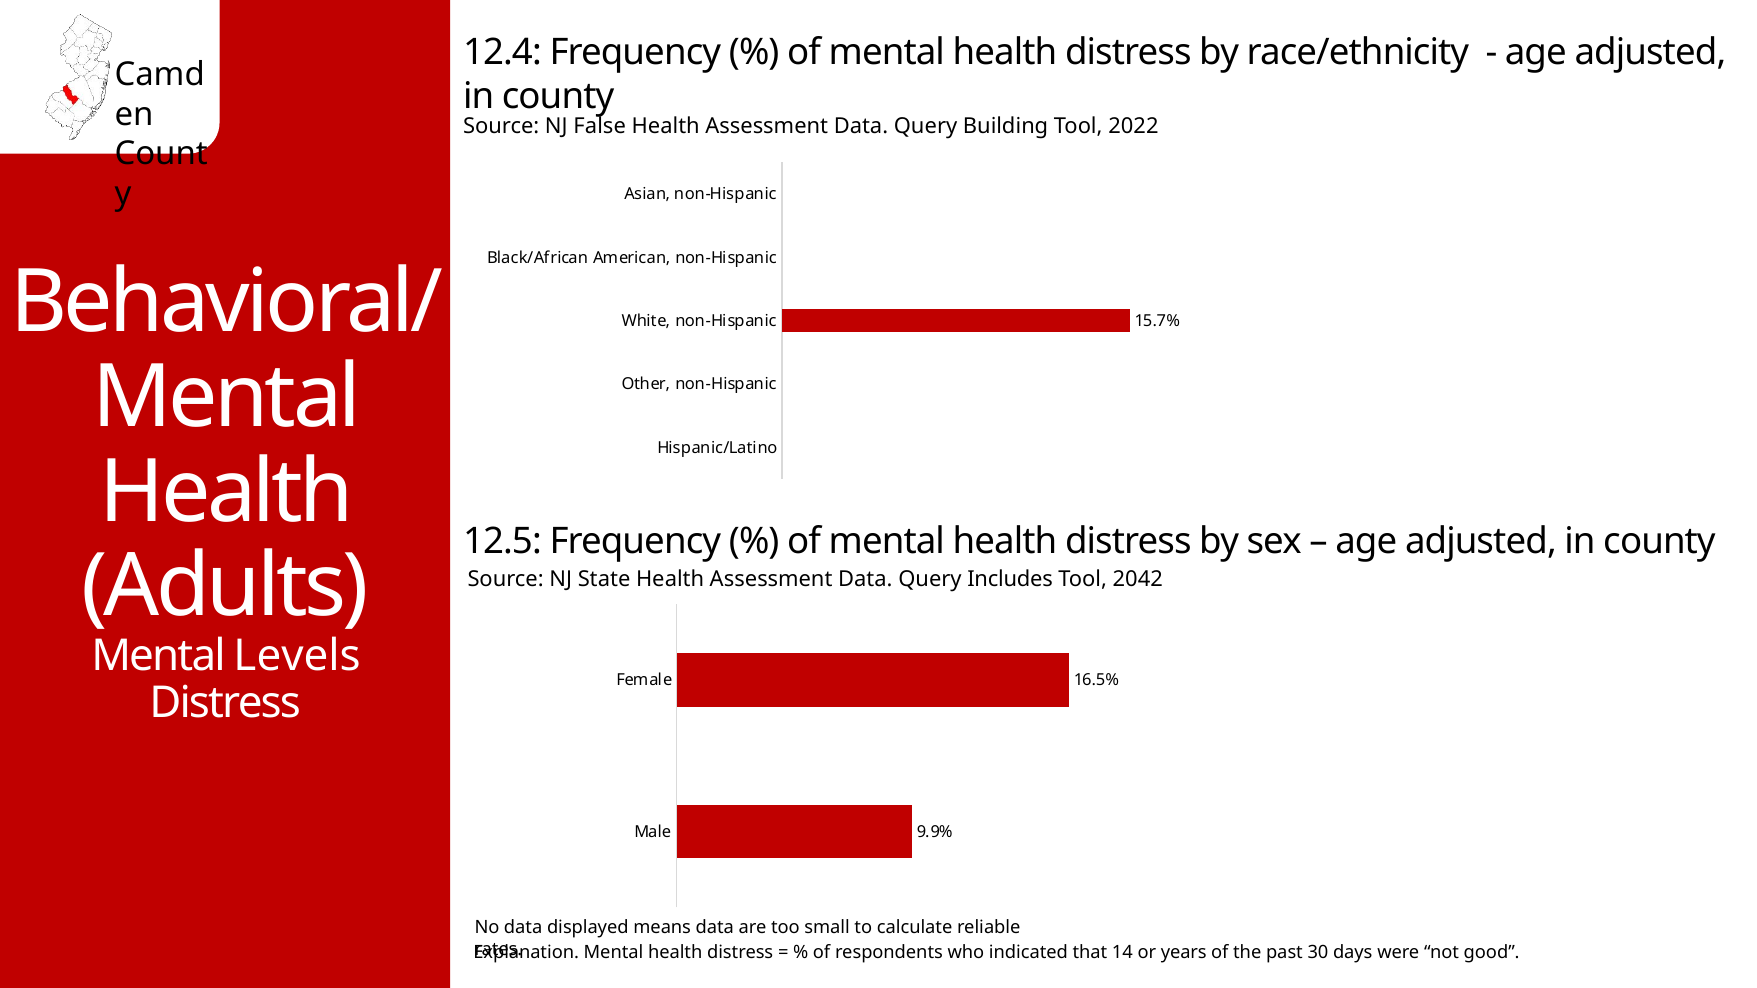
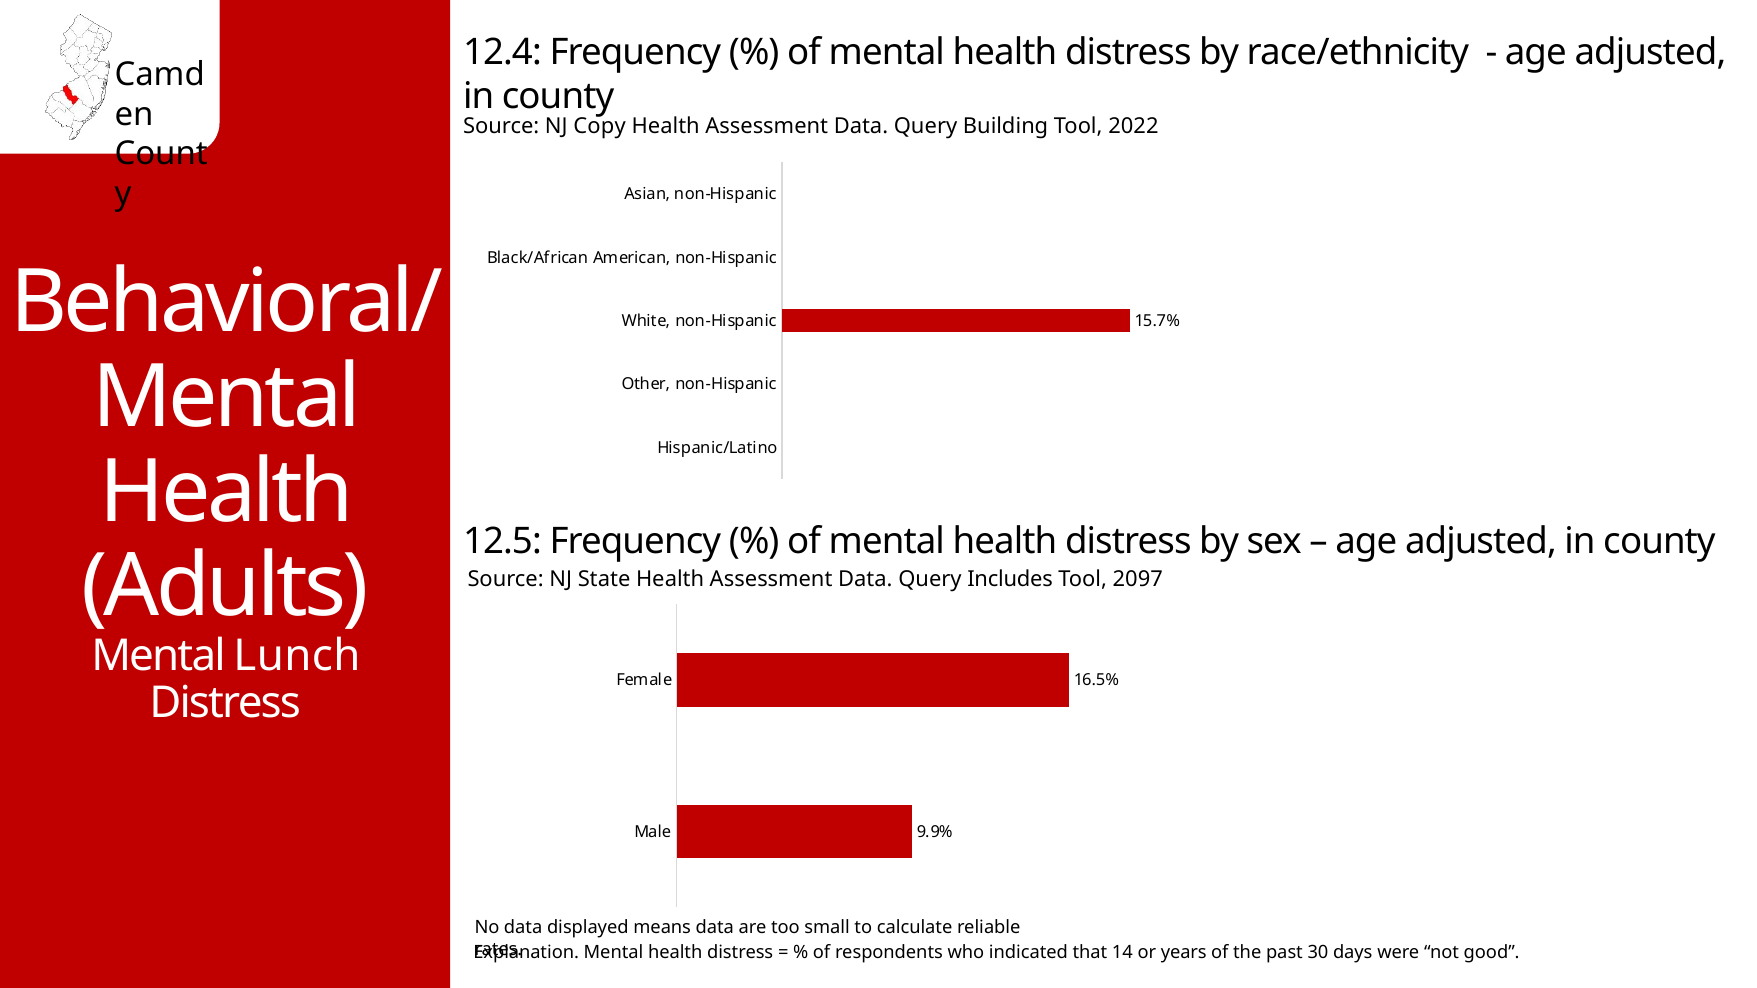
False: False -> Copy (600, 127)
2042: 2042 -> 2097 (1138, 579)
Levels: Levels -> Lunch (297, 656)
